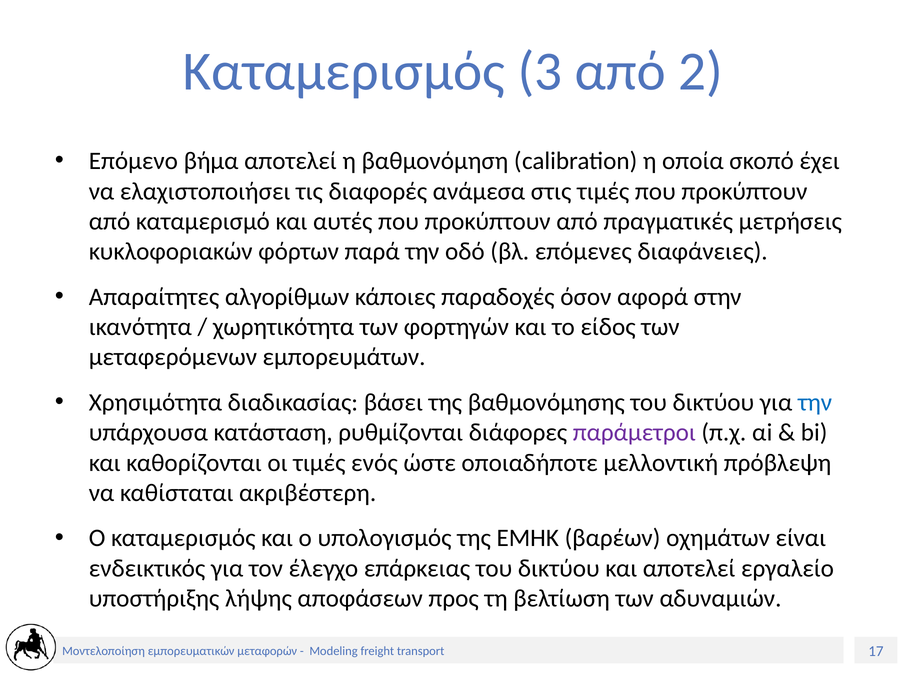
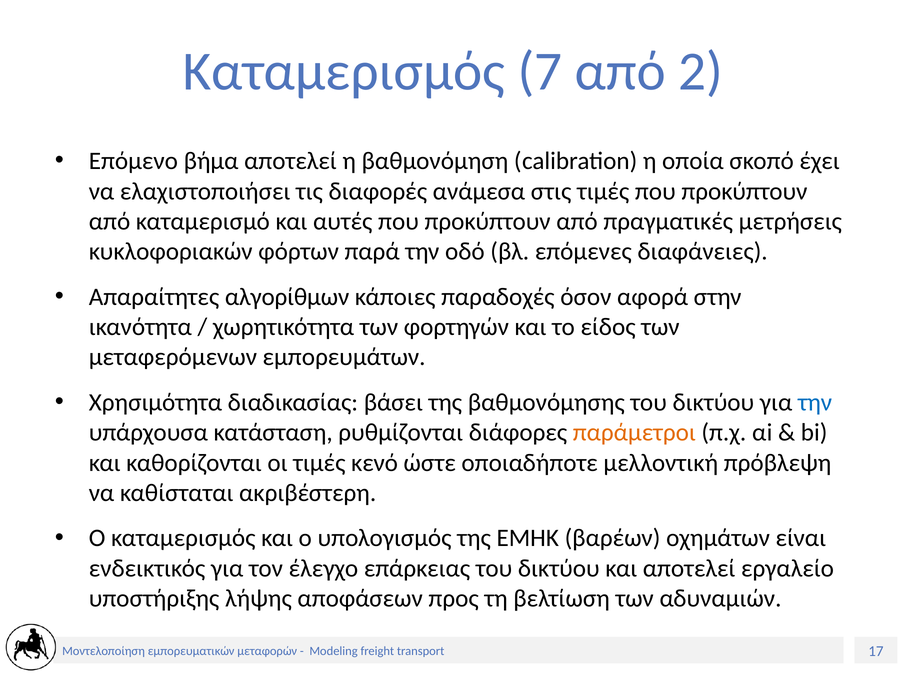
3: 3 -> 7 (540, 72)
παράμετροι colour: purple -> orange (634, 433)
ενός: ενός -> κενό (375, 463)
